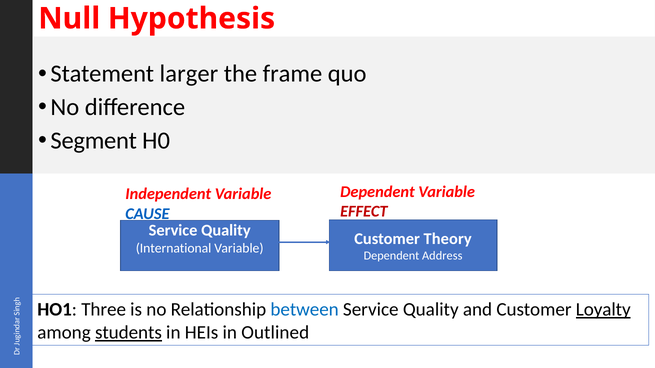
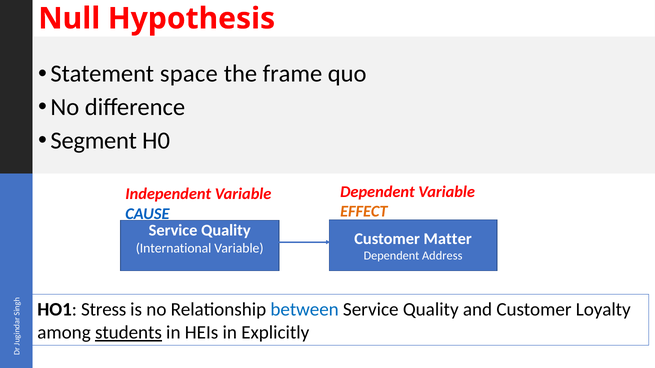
larger: larger -> space (189, 74)
EFFECT colour: red -> orange (364, 212)
Theory: Theory -> Matter (448, 239)
Three: Three -> Stress (104, 310)
Loyalty underline: present -> none (603, 310)
Outlined: Outlined -> Explicitly (275, 333)
